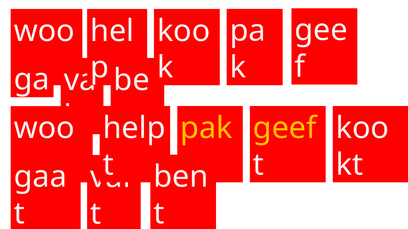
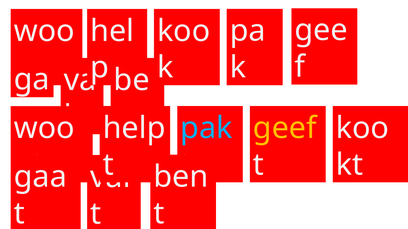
pak colour: yellow -> light blue (206, 128)
